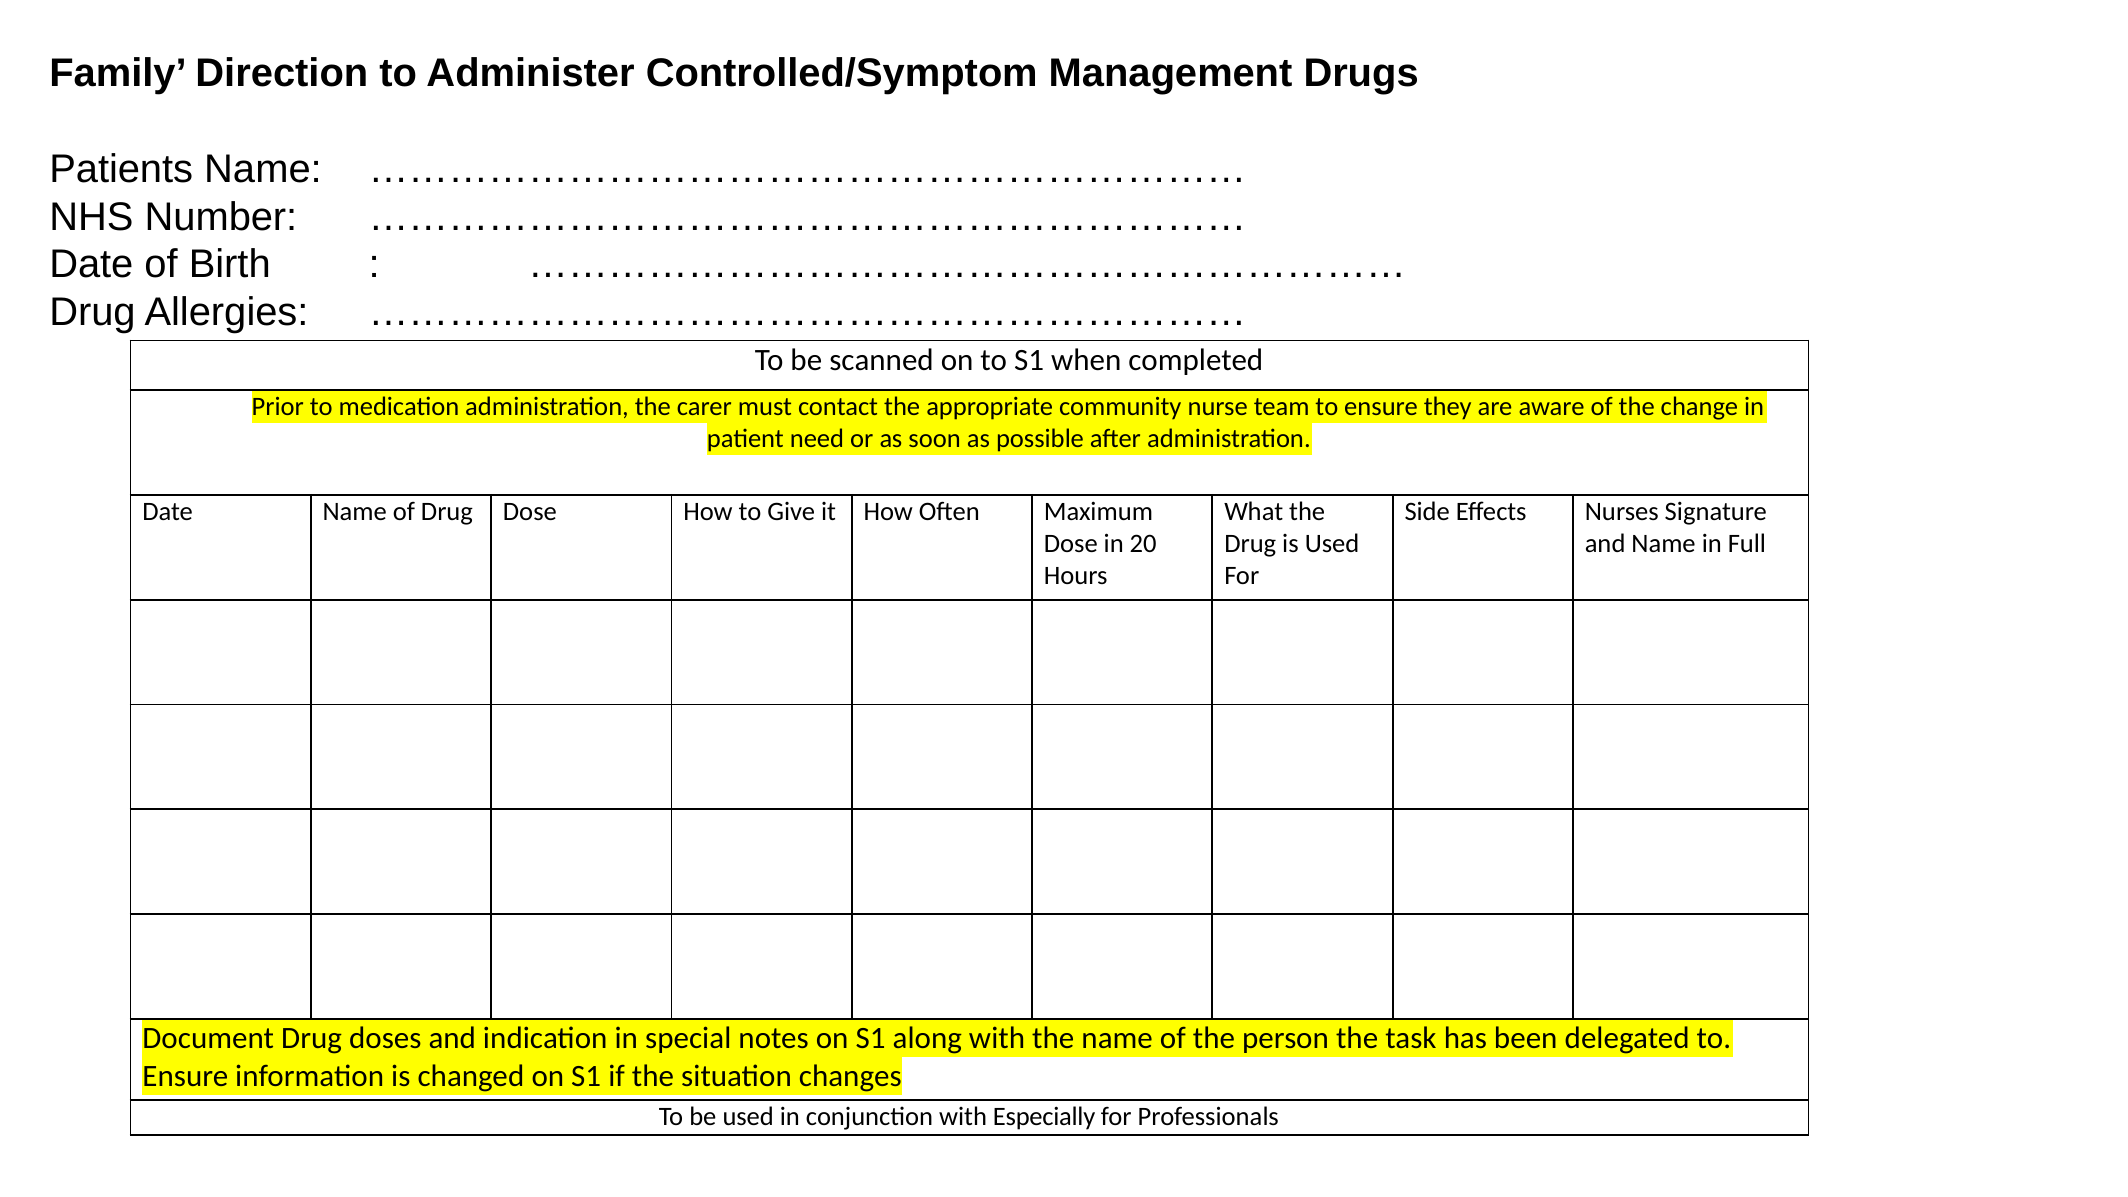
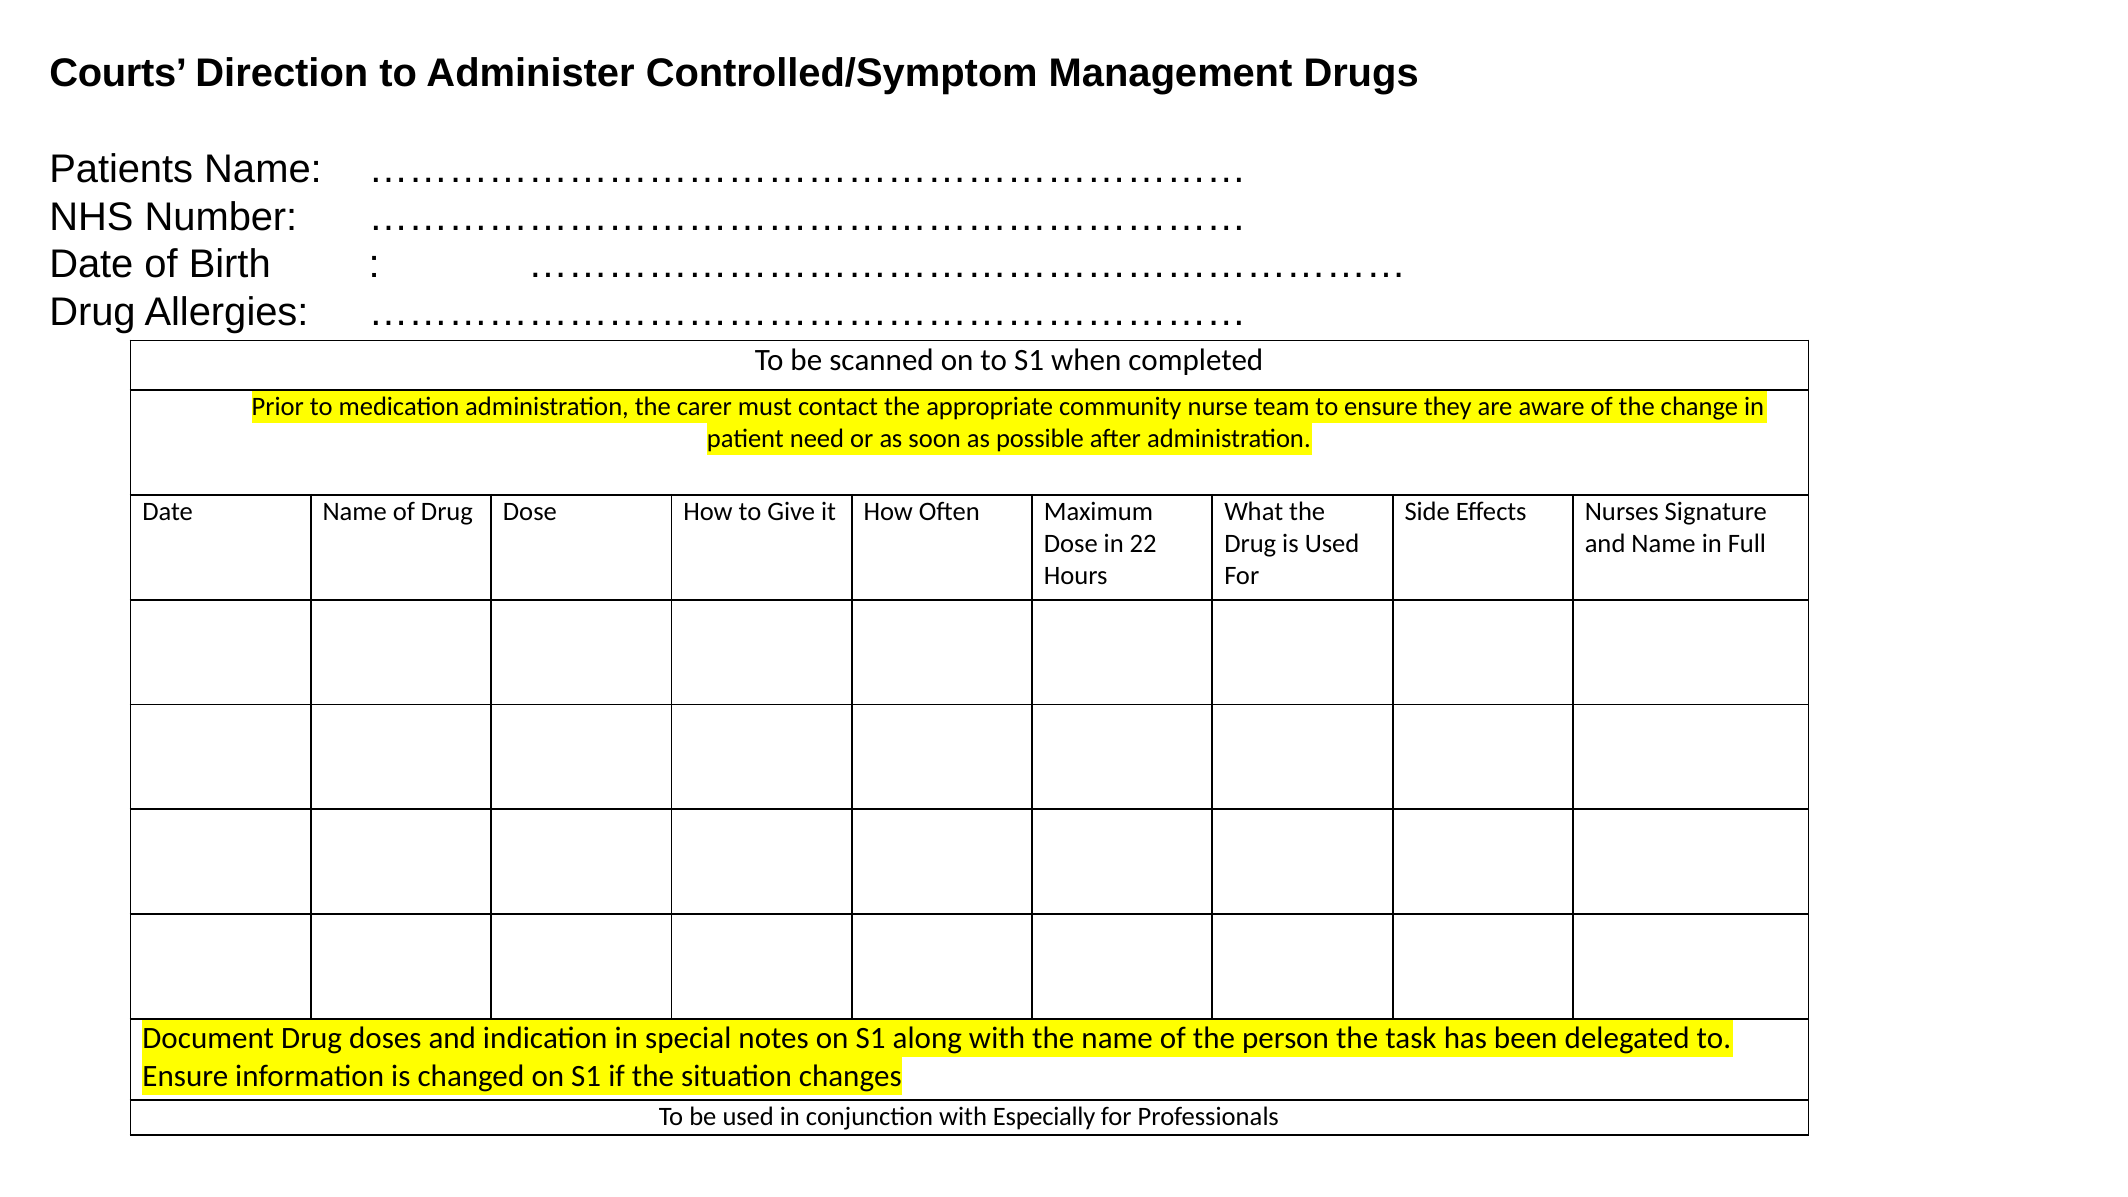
Family: Family -> Courts (118, 73)
20: 20 -> 22 (1143, 544)
